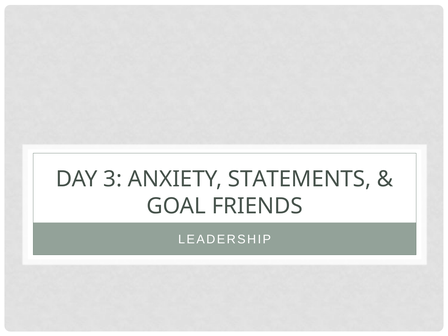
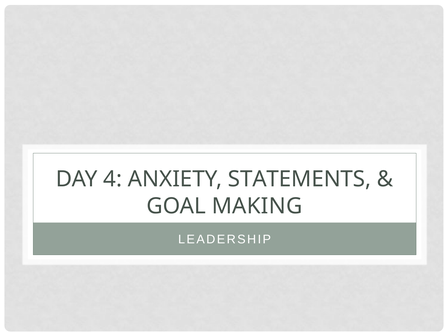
3: 3 -> 4 (113, 179)
FRIENDS: FRIENDS -> MAKING (257, 206)
